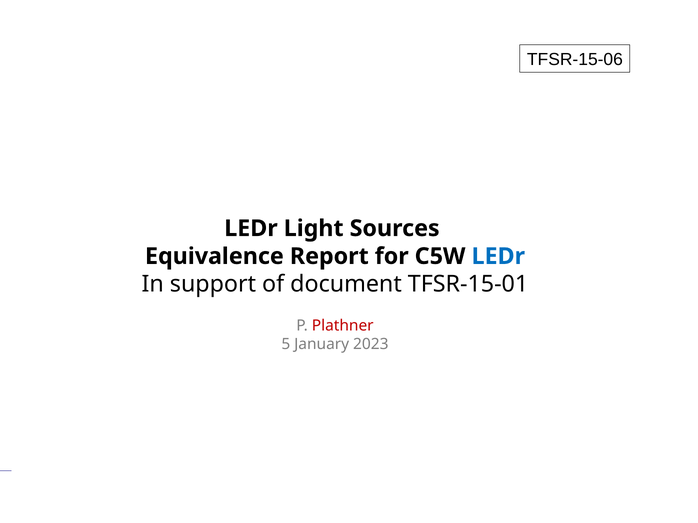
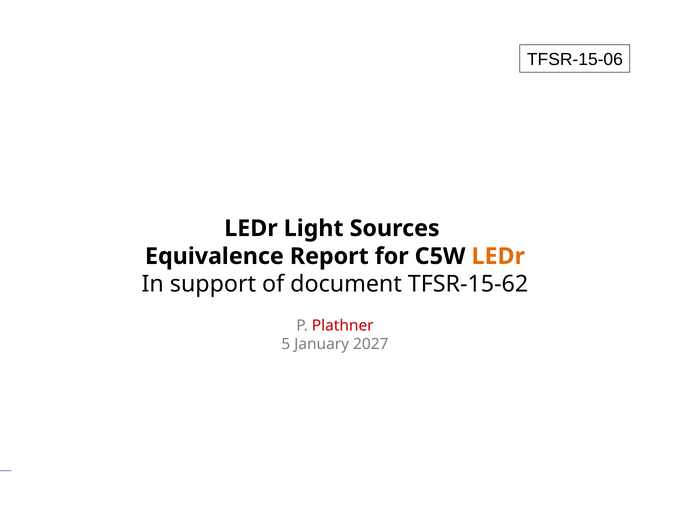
LEDr colour: blue -> orange (498, 257)
TFSR-15-01: TFSR-15-01 -> TFSR-15-62 (468, 284)
2023: 2023 -> 2027 (371, 344)
